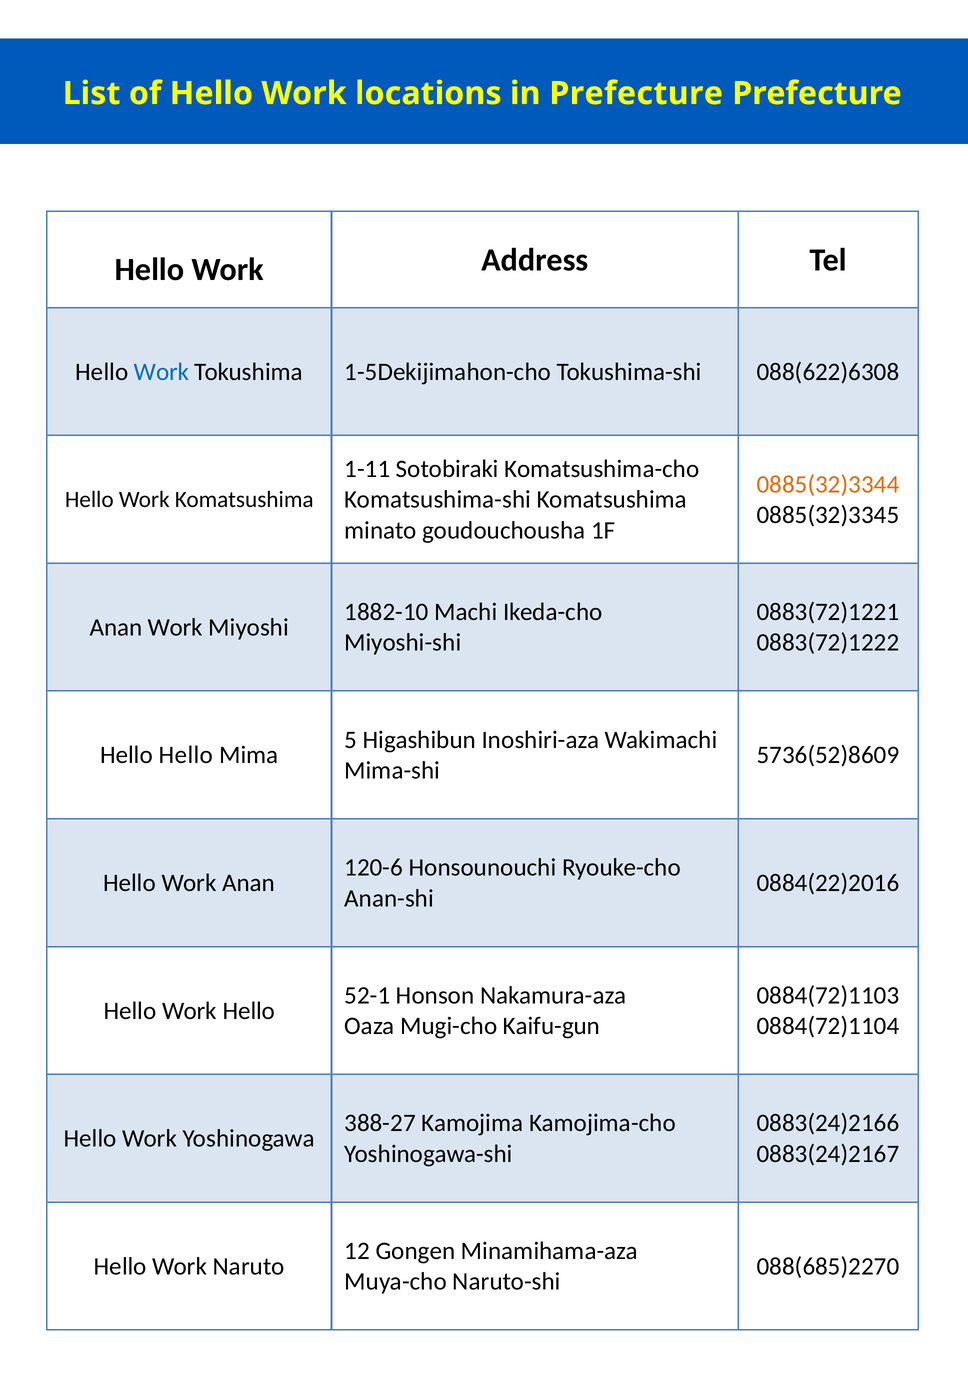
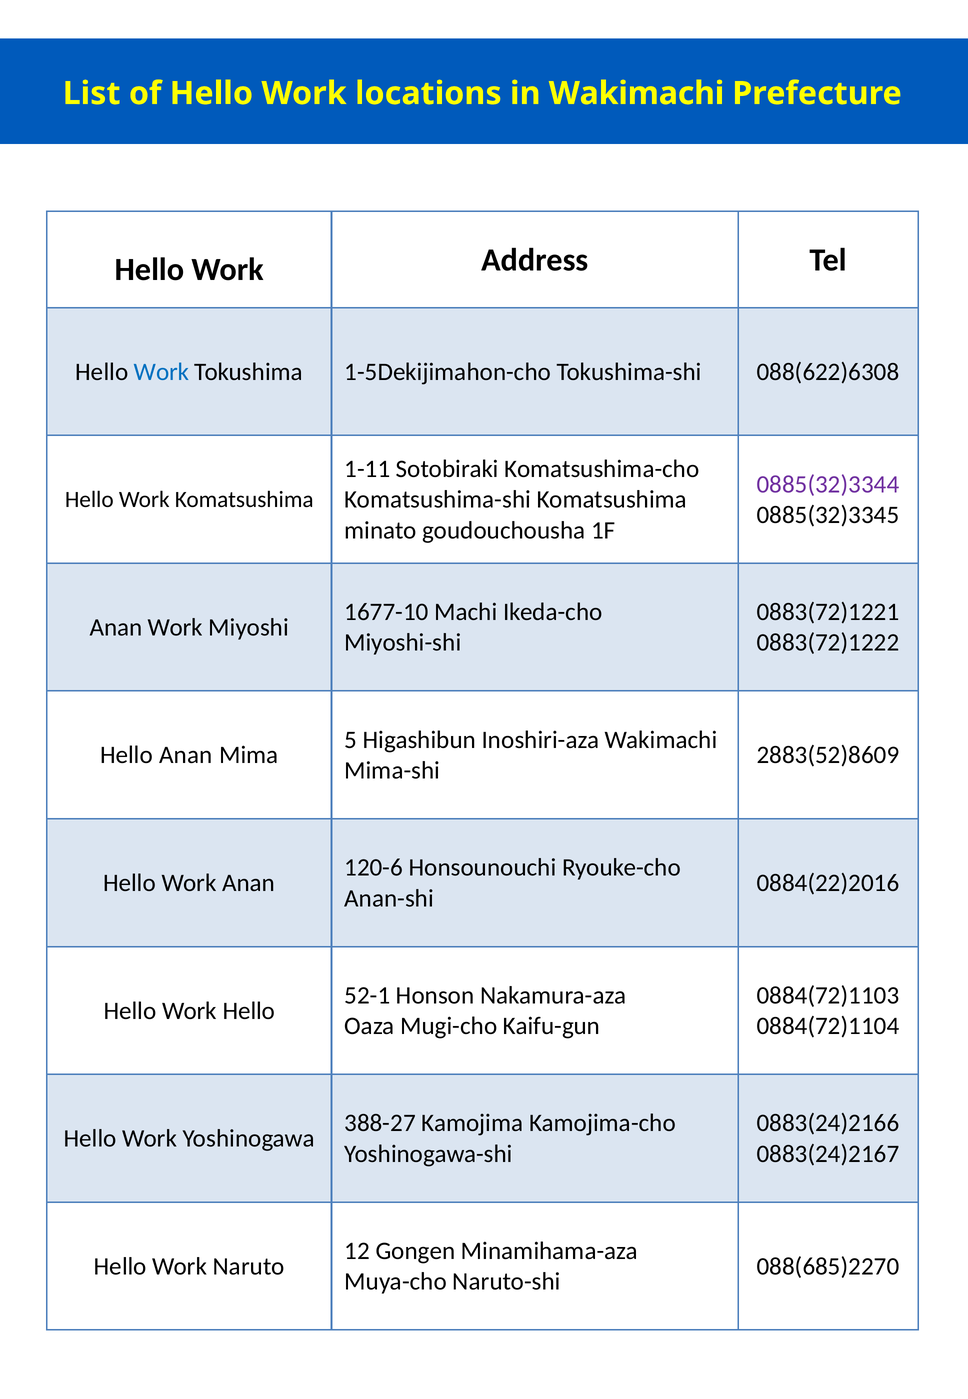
in Prefecture: Prefecture -> Wakimachi (637, 93)
0885(32)3344 colour: orange -> purple (828, 484)
1882-10: 1882-10 -> 1677-10 (386, 612)
Hello Hello: Hello -> Anan (186, 755)
5736(52)8609: 5736(52)8609 -> 2883(52)8609 (828, 755)
